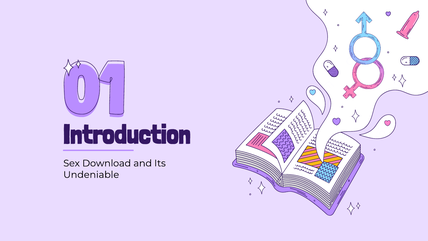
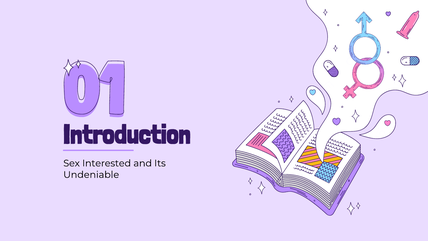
Download: Download -> Interested (107, 163)
